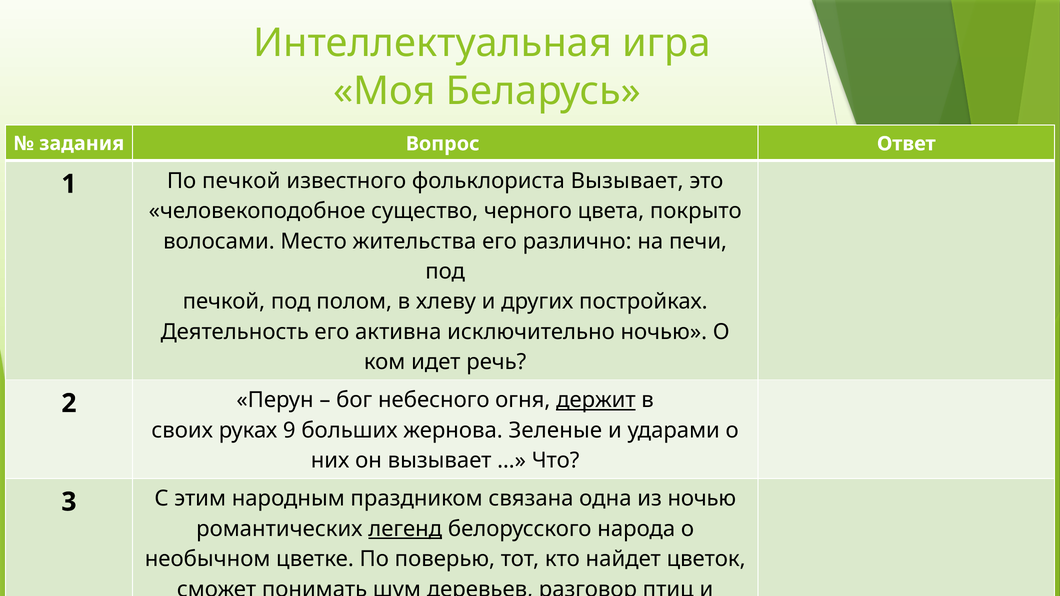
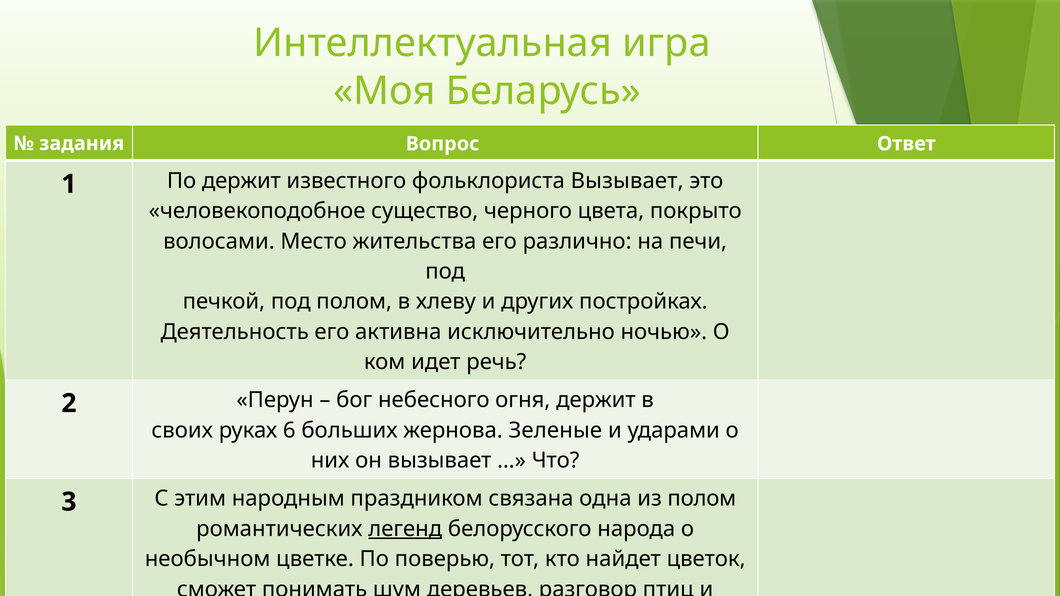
По печкой: печкой -> держит (241, 181)
держит underline: present -> none (596, 400)
9: 9 -> 6 (289, 431)
из ночью: ночью -> полом (702, 499)
